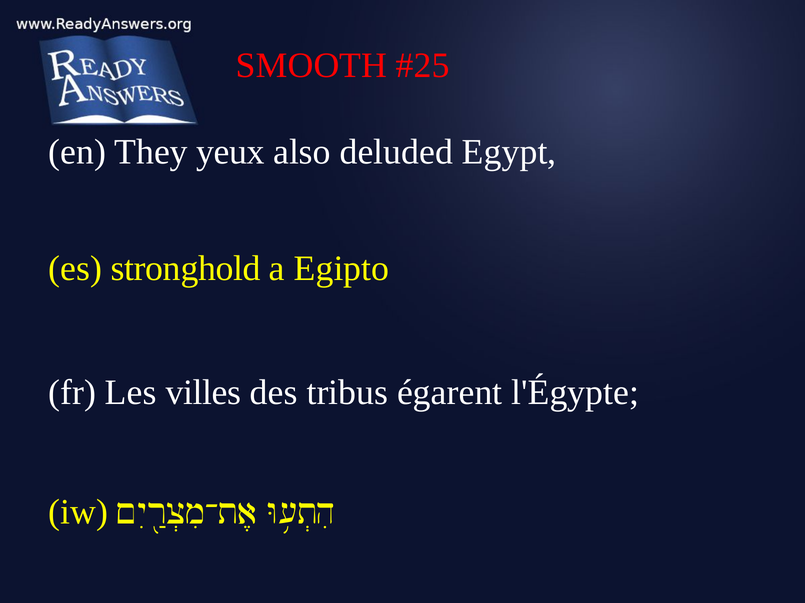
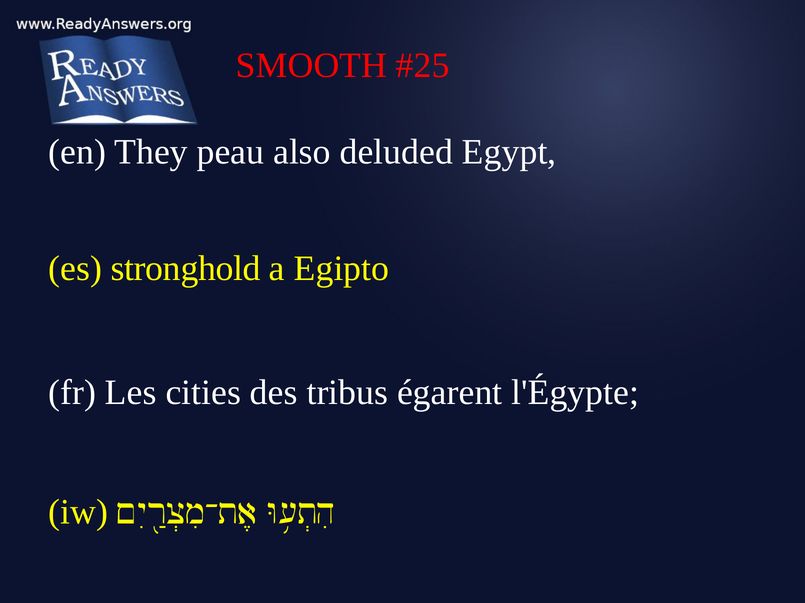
yeux: yeux -> peau (230, 152)
villes: villes -> cities (203, 393)
